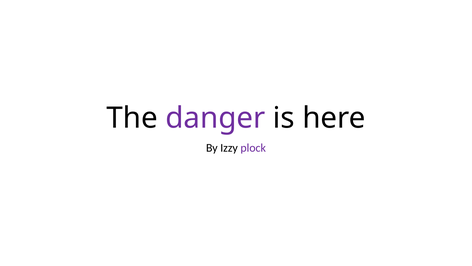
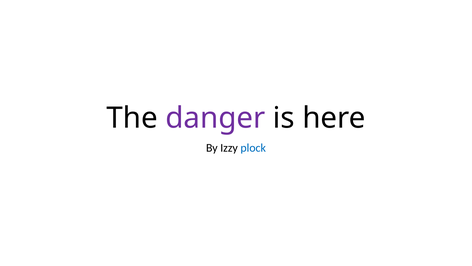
plock colour: purple -> blue (253, 148)
